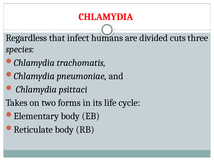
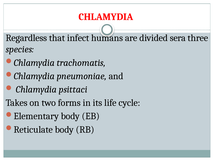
cuts: cuts -> sera (178, 38)
